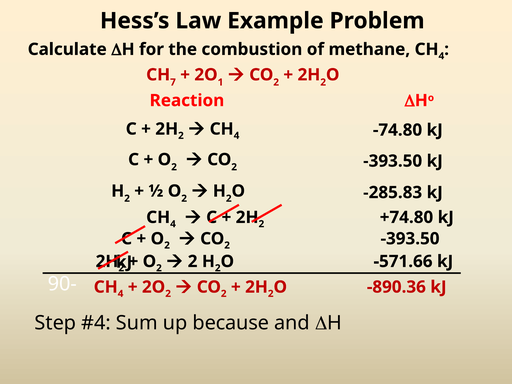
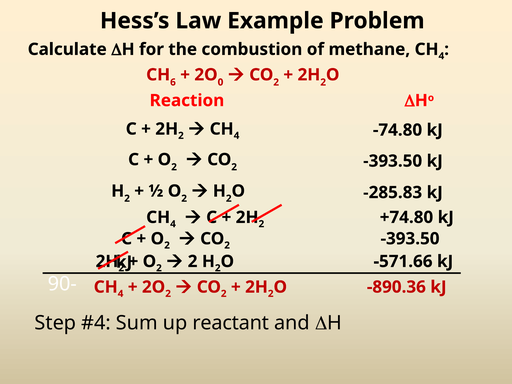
7: 7 -> 6 (173, 82)
1: 1 -> 0 (221, 82)
because: because -> reactant (231, 323)
